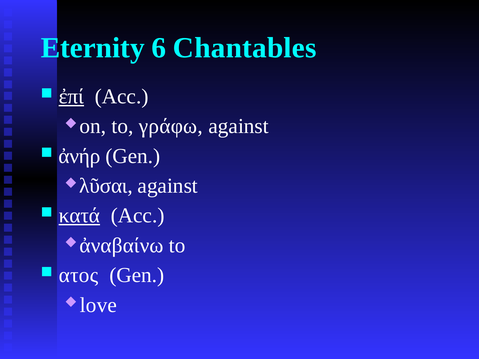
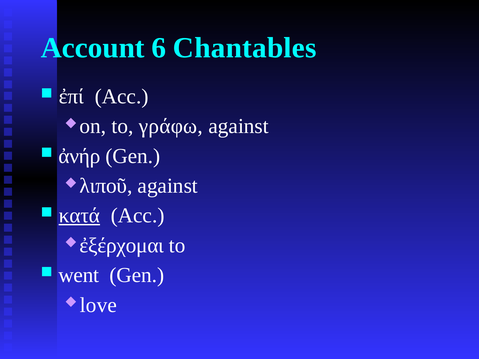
Eternity: Eternity -> Account (93, 48)
ἐπί underline: present -> none (71, 96)
λῦσαι: λῦσαι -> λιποῦ (106, 186)
ἀναβαίνω: ἀναβαίνω -> ἐξέρχομαι (122, 246)
ατος: ατος -> went (79, 275)
